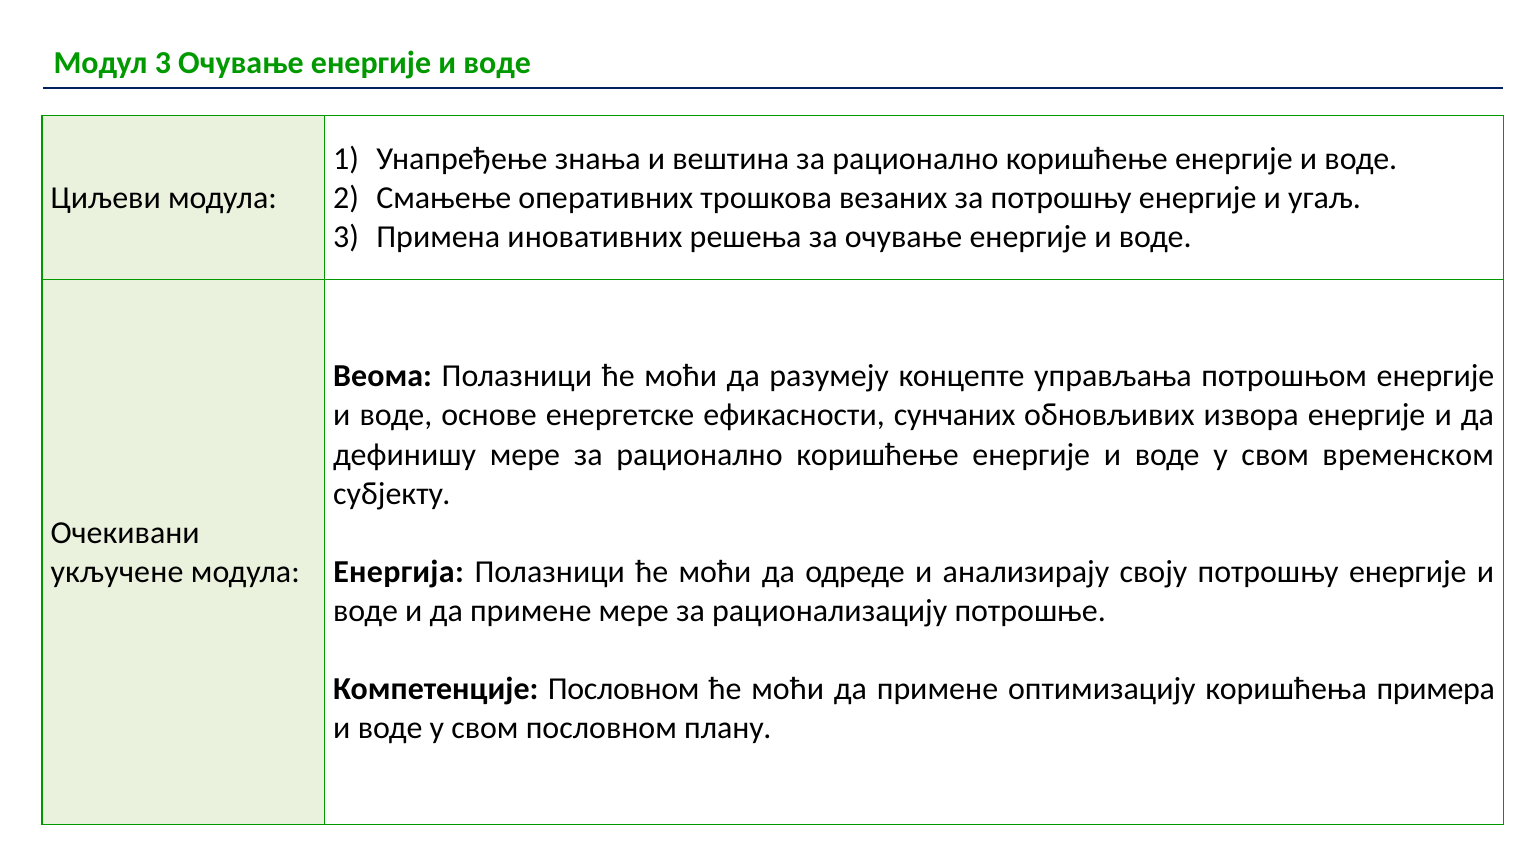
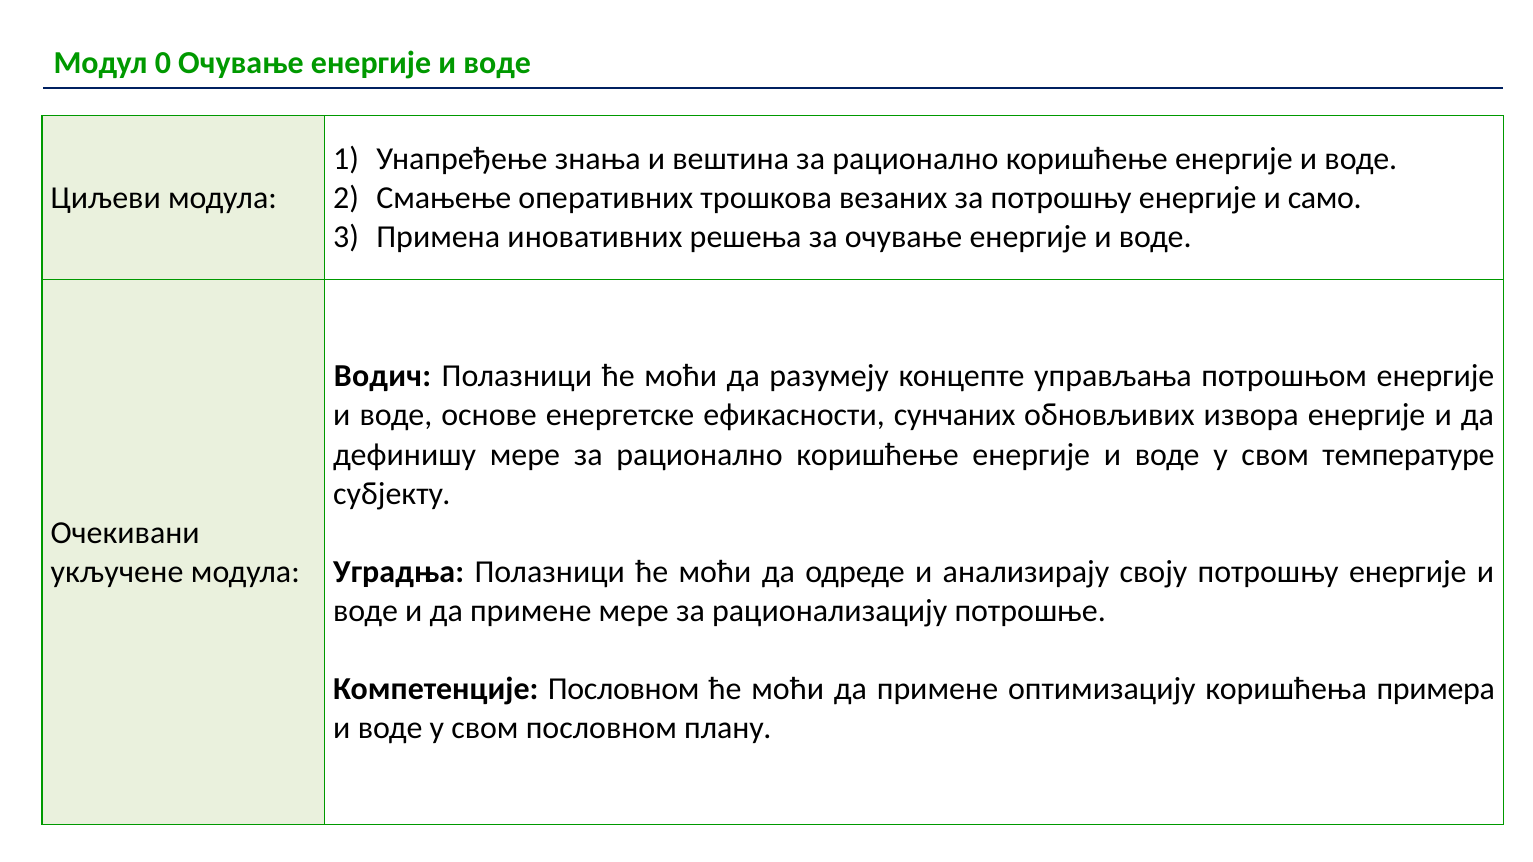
Модул 3: 3 -> 0 (163, 63)
угаљ: угаљ -> само (1325, 198)
Веома: Веома -> Водич (382, 376)
временском: временском -> температуре (1408, 455)
Енергија: Енергија -> Уградња (399, 572)
